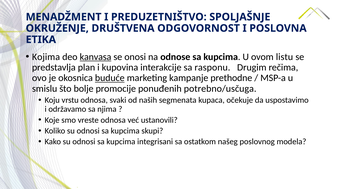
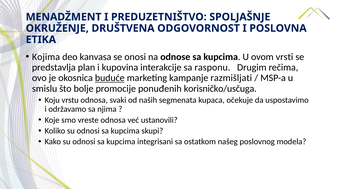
kanvasa underline: present -> none (96, 57)
listu: listu -> vrsti (285, 57)
prethodne: prethodne -> razmišljati (231, 78)
potrebno/usčuga: potrebno/usčuga -> korisničko/usčuga (220, 89)
